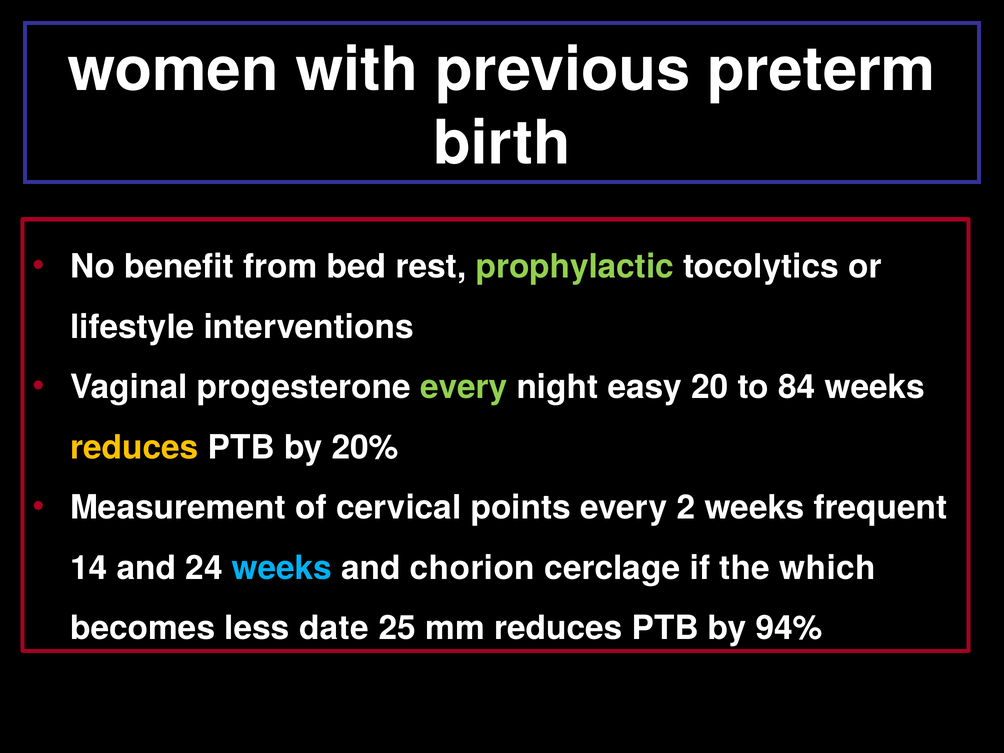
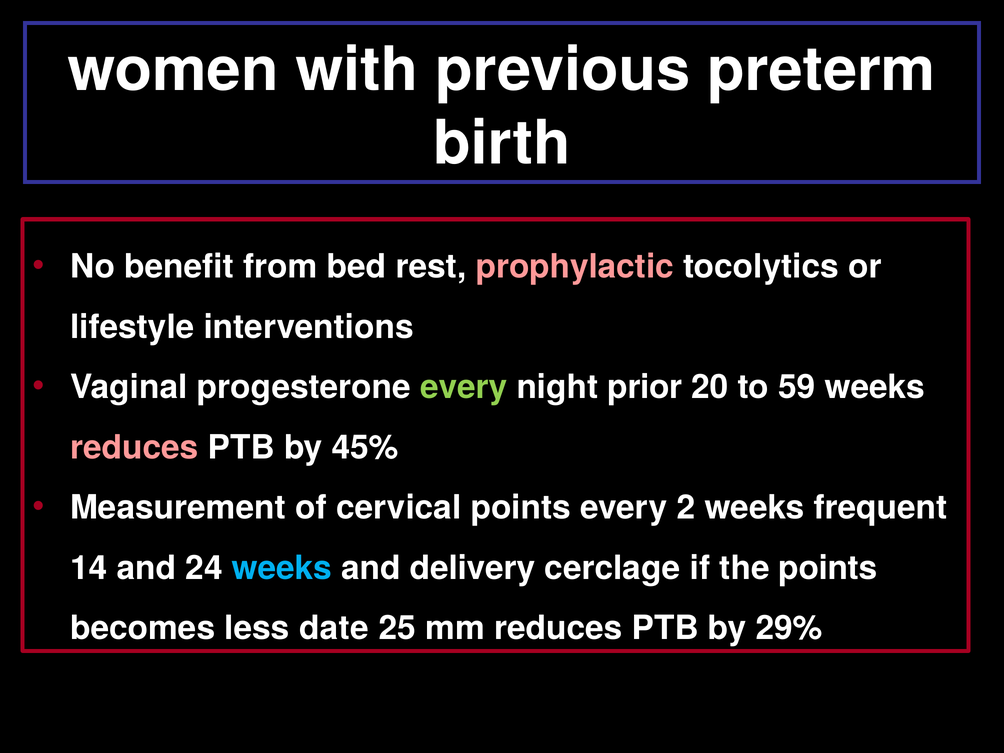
prophylactic colour: light green -> pink (575, 267)
easy: easy -> prior (645, 387)
84: 84 -> 59 (797, 387)
reduces colour: yellow -> pink (134, 448)
20%: 20% -> 45% (365, 448)
chorion: chorion -> delivery (473, 568)
the which: which -> points (828, 568)
94%: 94% -> 29% (789, 628)
